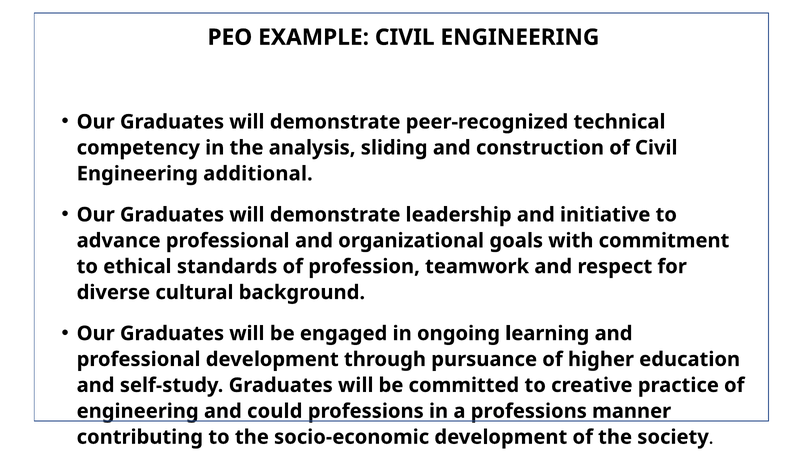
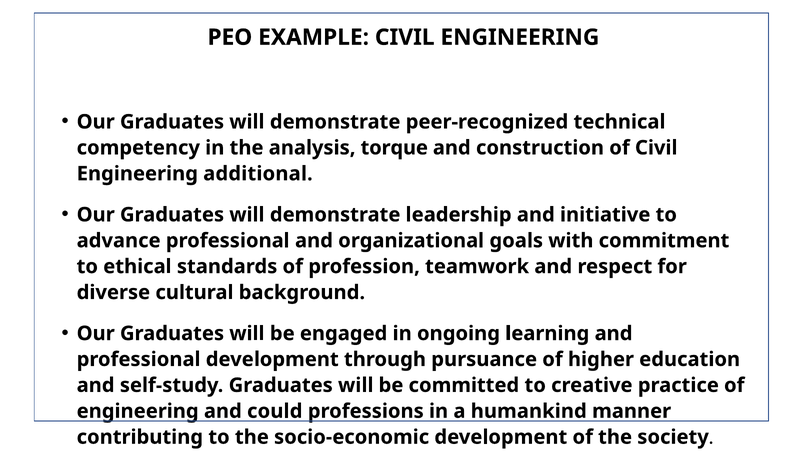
sliding: sliding -> torque (394, 148)
a professions: professions -> humankind (529, 411)
